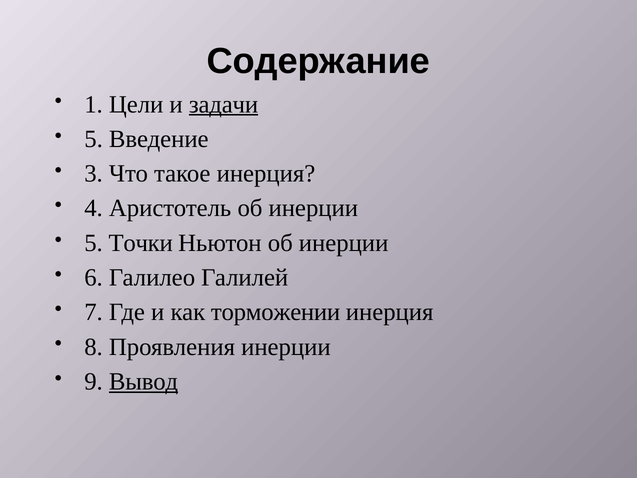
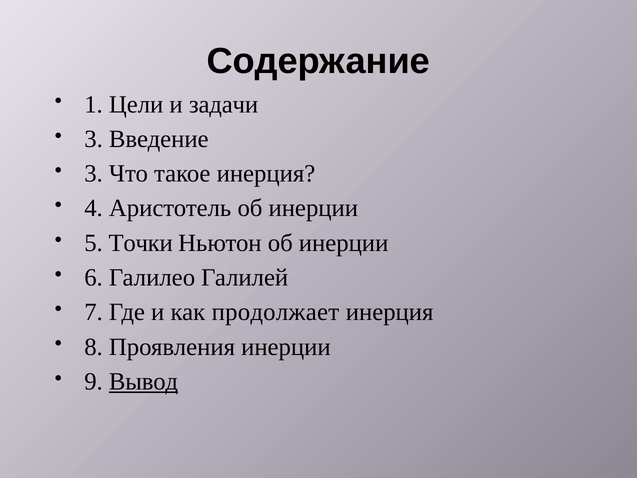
задачи underline: present -> none (224, 104)
5: 5 -> 3 (94, 139)
торможении: торможении -> продолжает (275, 312)
